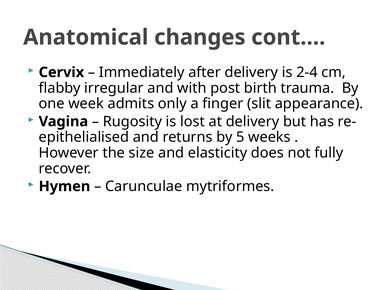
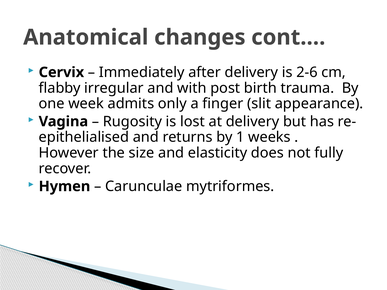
2-4: 2-4 -> 2-6 (307, 72)
5: 5 -> 1 (240, 137)
